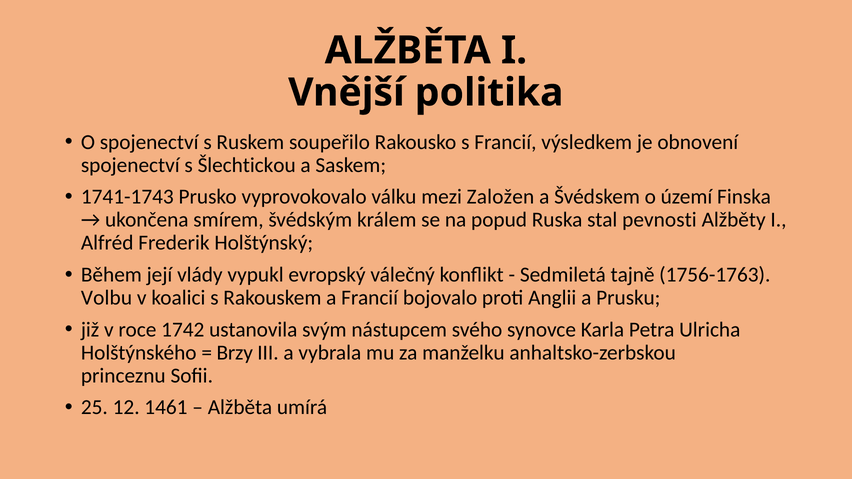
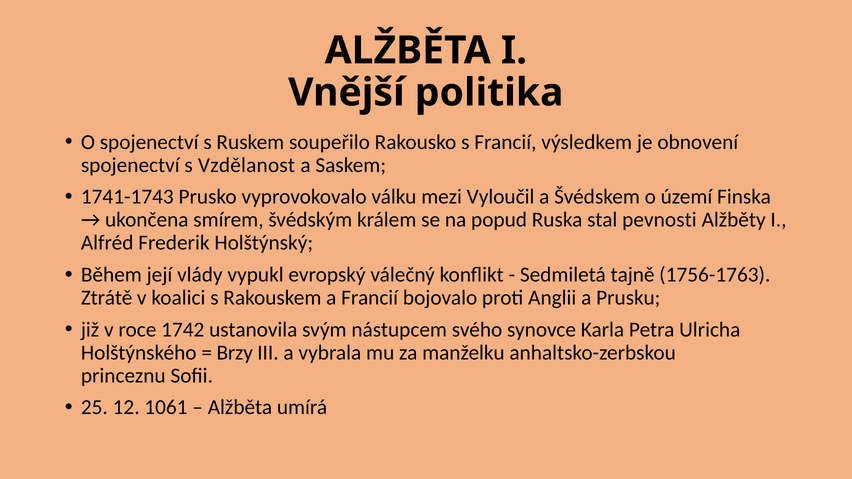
Šlechtickou: Šlechtickou -> Vzdělanost (247, 165)
Založen: Založen -> Vyloučil (501, 197)
Volbu: Volbu -> Ztrátě (107, 298)
1461: 1461 -> 1061 (166, 408)
